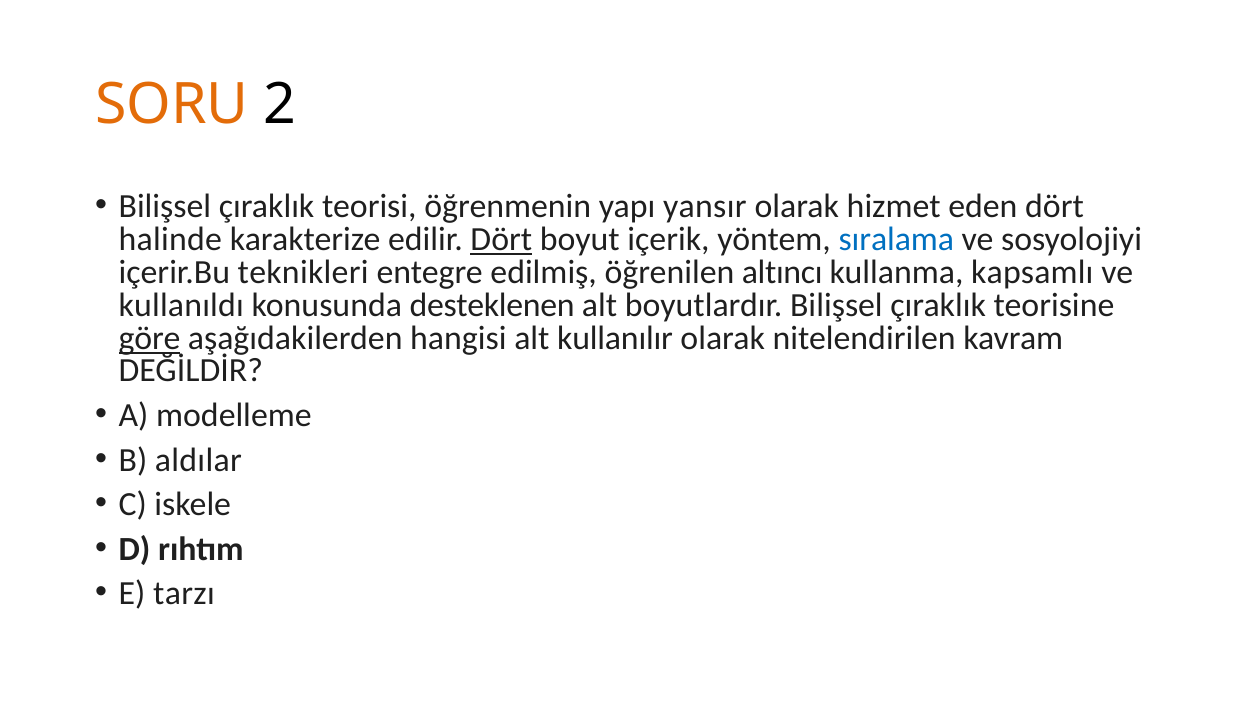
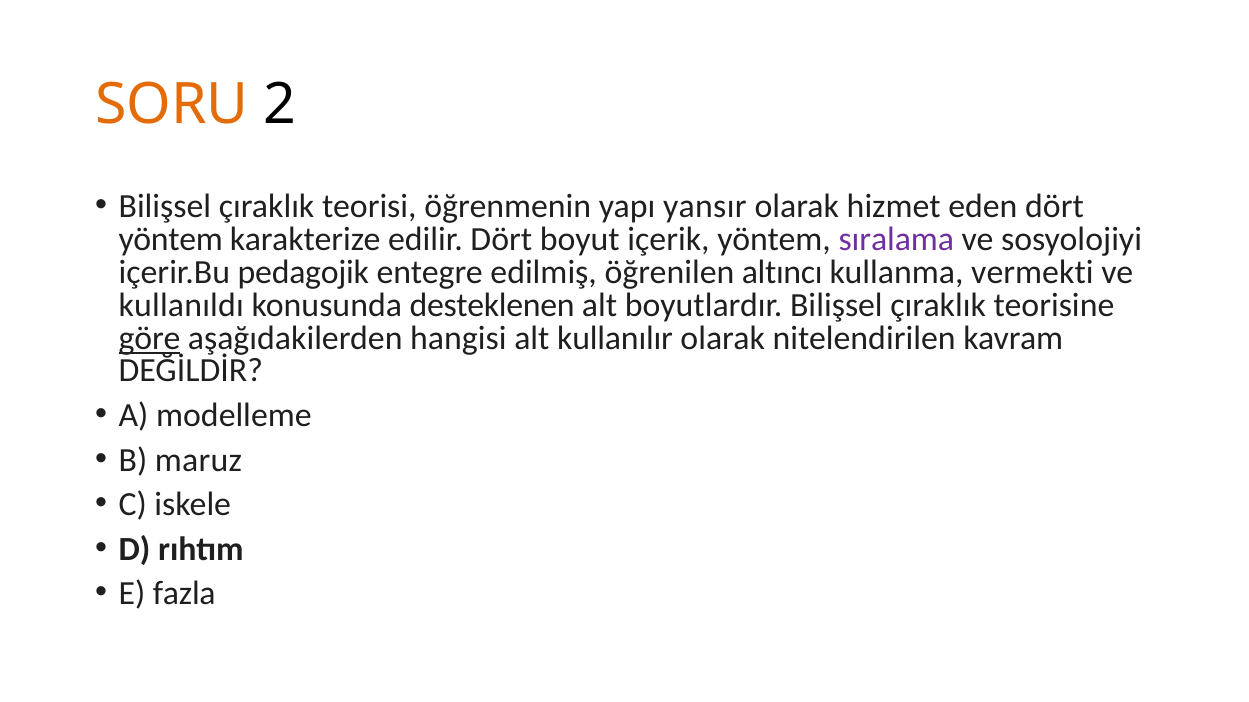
halinde: halinde -> yöntem (171, 240)
Dört underline: present -> none (501, 240)
sıralama colour: blue -> purple (896, 240)
teknikleri: teknikleri -> pedagojik (303, 273)
kapsamlı: kapsamlı -> vermekti (1032, 273)
aldılar: aldılar -> maruz (198, 460)
tarzı: tarzı -> fazla (184, 594)
